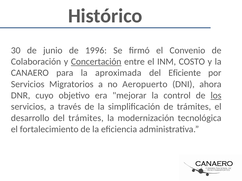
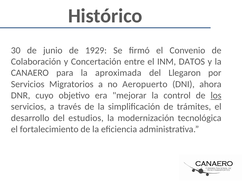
1996: 1996 -> 1929 (96, 50)
Concertación underline: present -> none (96, 62)
COSTO: COSTO -> DATOS (192, 62)
Eficiente: Eficiente -> Llegaron (185, 73)
del trámites: trámites -> estudios (86, 118)
